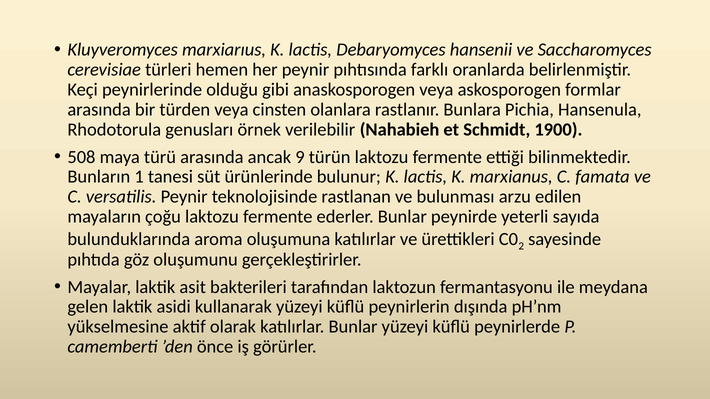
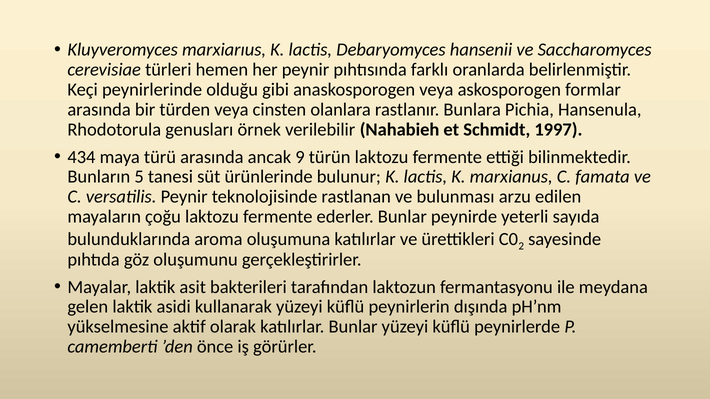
1900: 1900 -> 1997 (558, 130)
508: 508 -> 434 (81, 157)
1: 1 -> 5 (139, 177)
